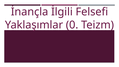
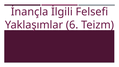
0: 0 -> 6 (72, 25)
